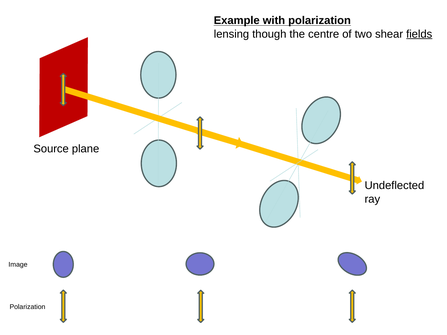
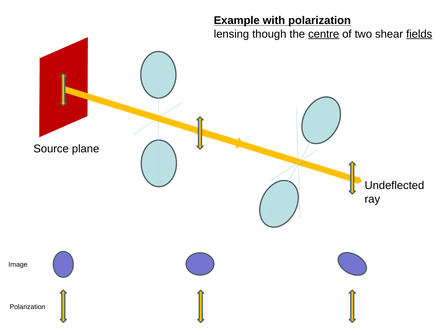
centre underline: none -> present (324, 34)
